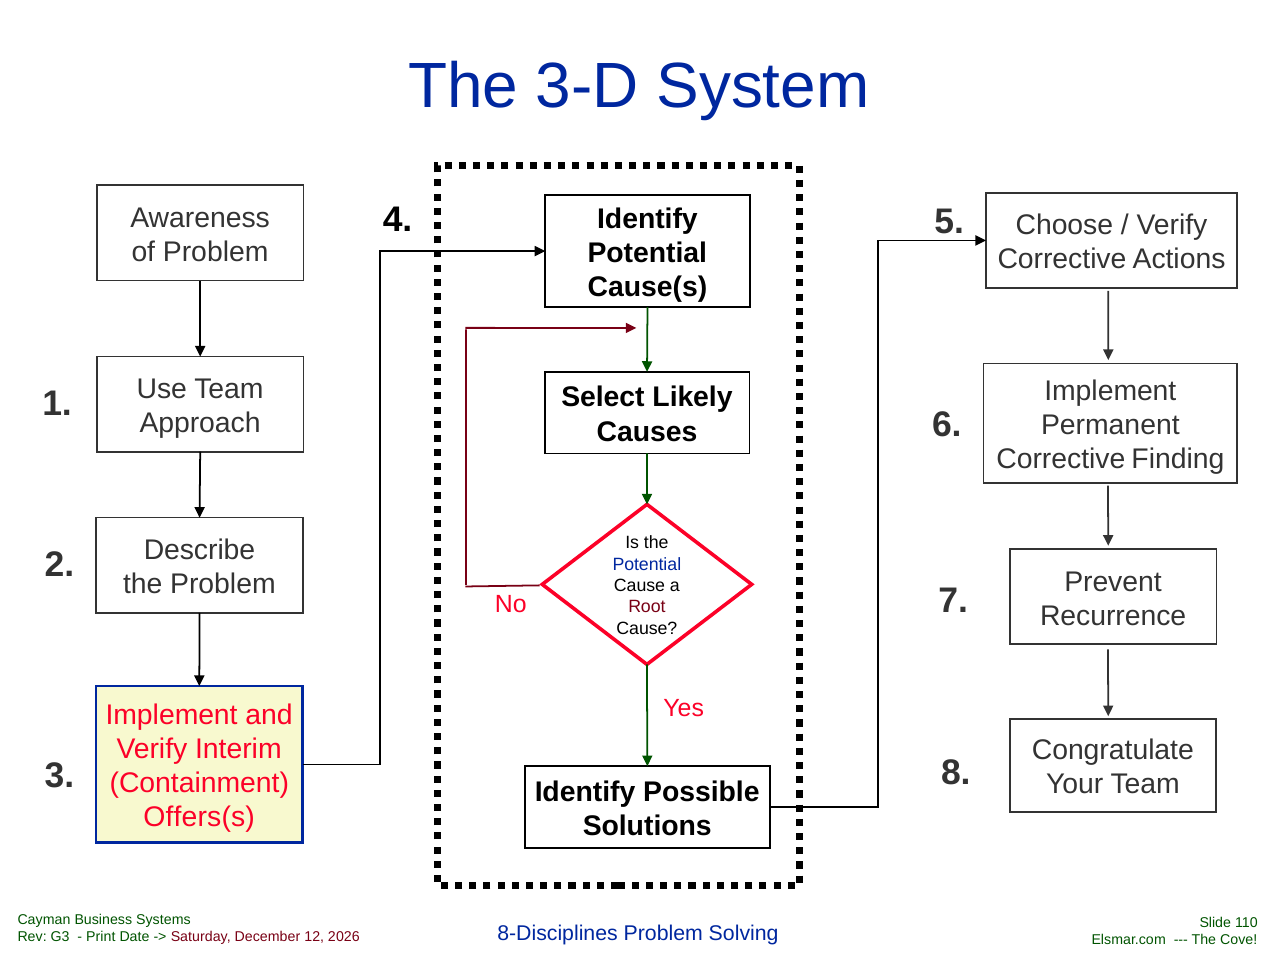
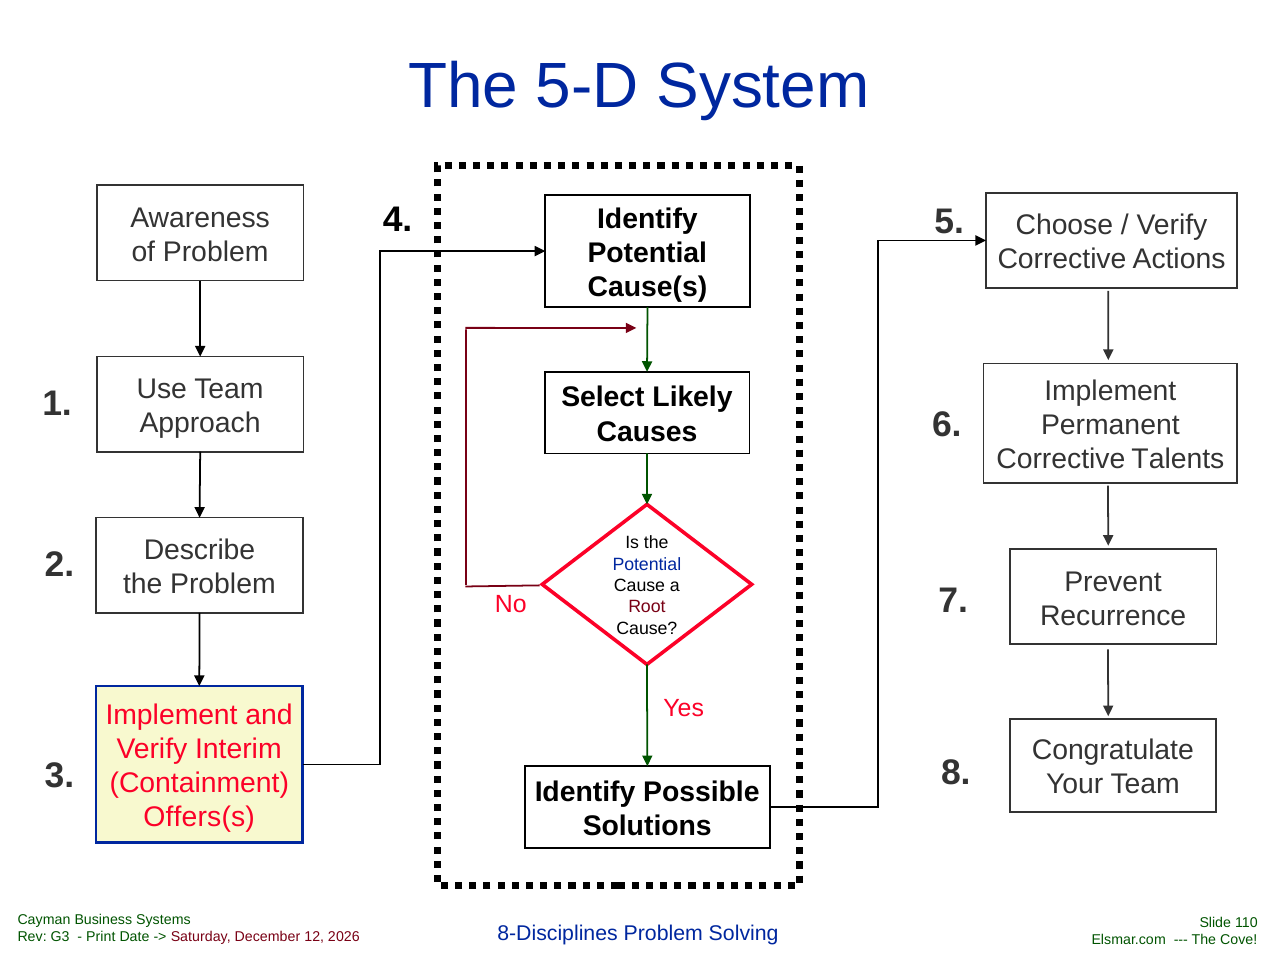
3-D: 3-D -> 5-D (587, 87)
Finding: Finding -> Talents (1178, 459)
